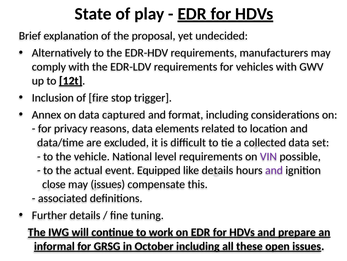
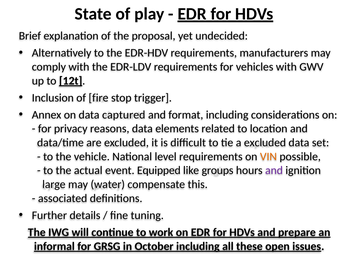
a collected: collected -> excluded (265, 142)
VIN colour: purple -> orange (268, 156)
like details: details -> groups (218, 170)
close: close -> large (54, 184)
may issues: issues -> water (108, 184)
